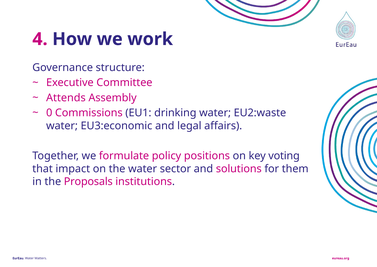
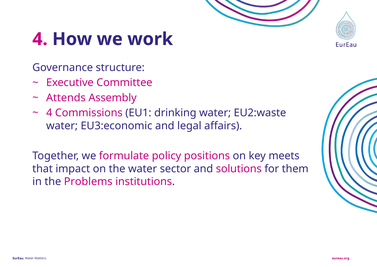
0: 0 -> 4 (49, 113)
voting: voting -> meets (284, 156)
Proposals: Proposals -> Problems (88, 181)
